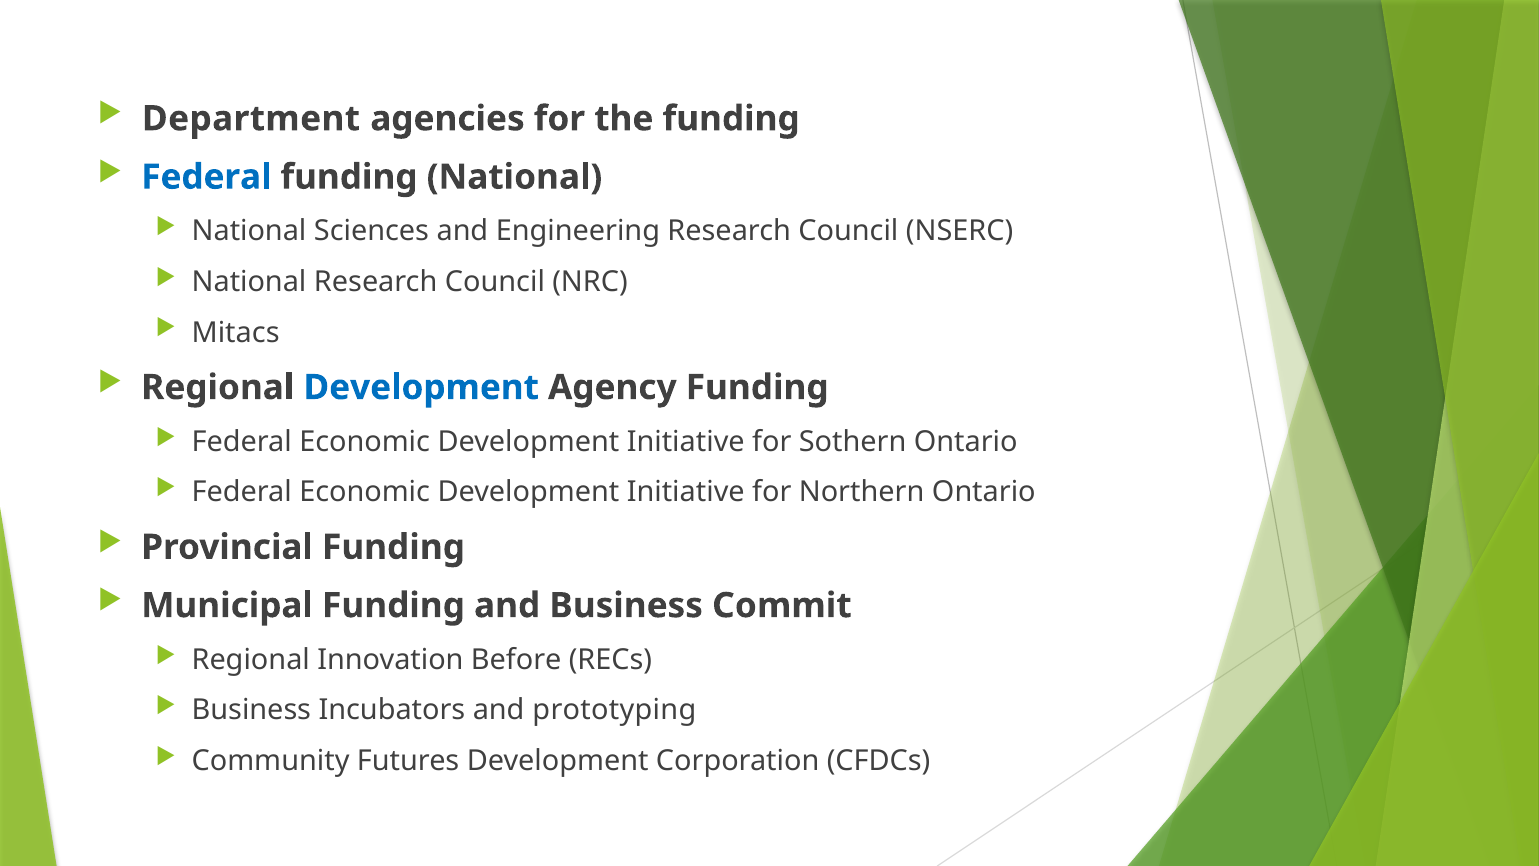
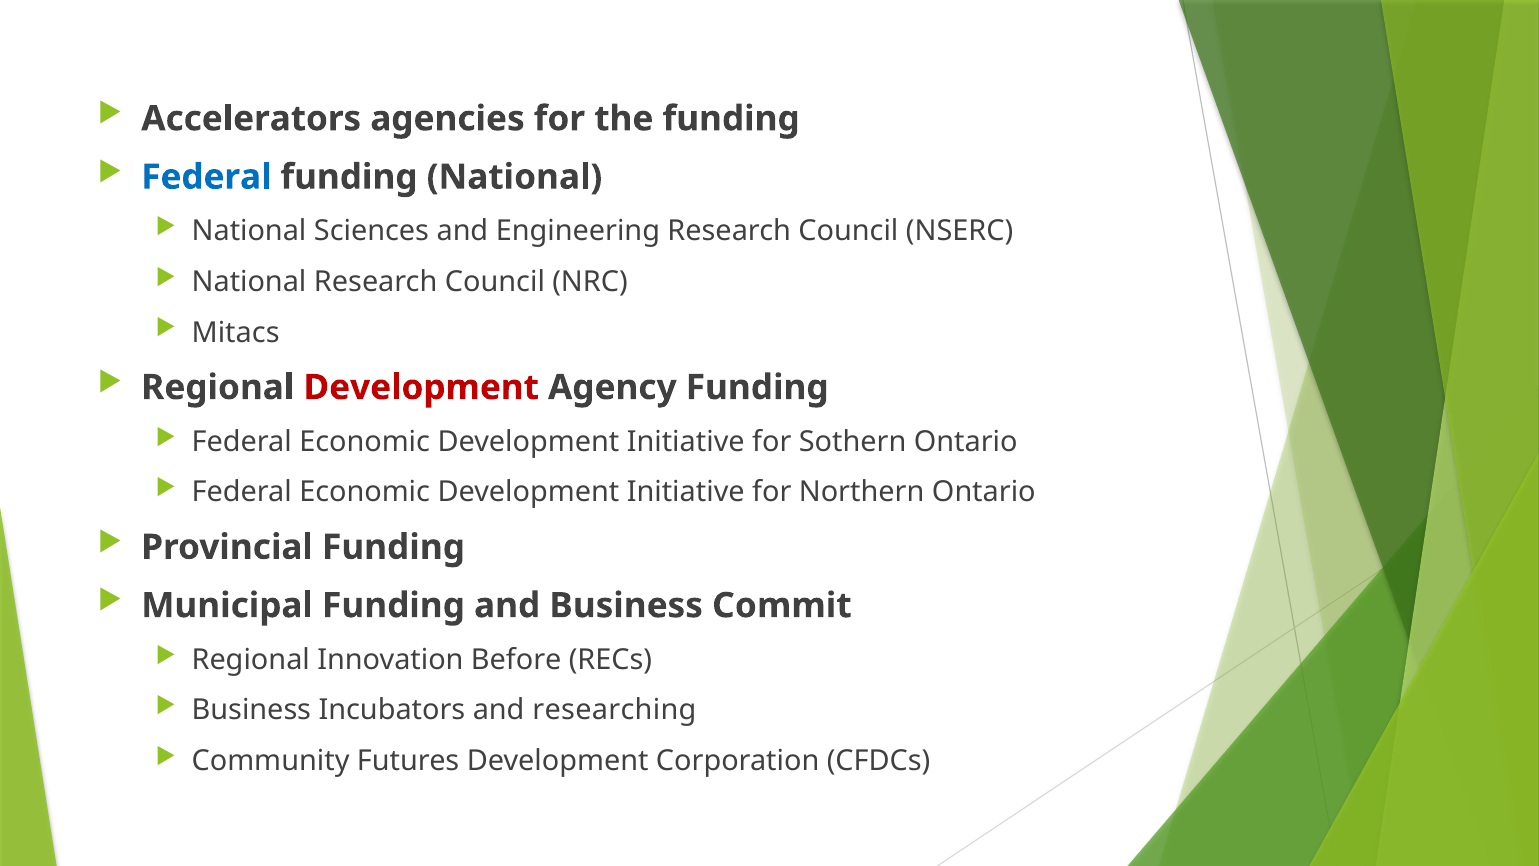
Department: Department -> Accelerators (251, 119)
Development colour: blue -> red (421, 387)
prototyping: prototyping -> researching (614, 710)
